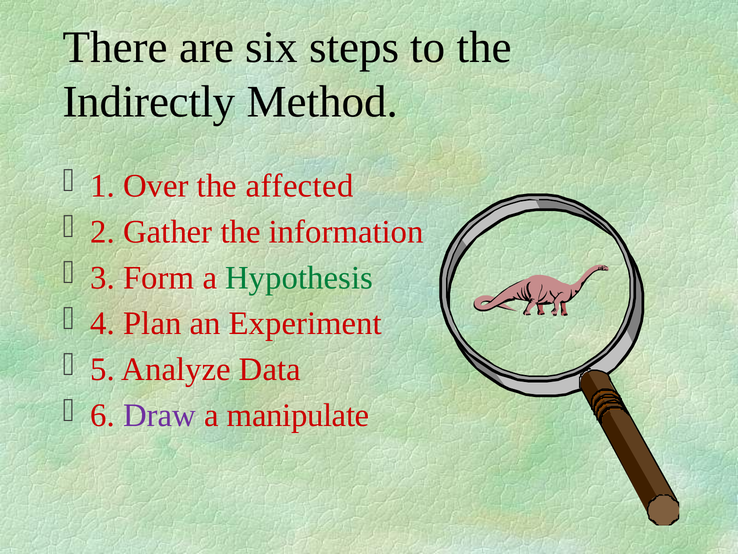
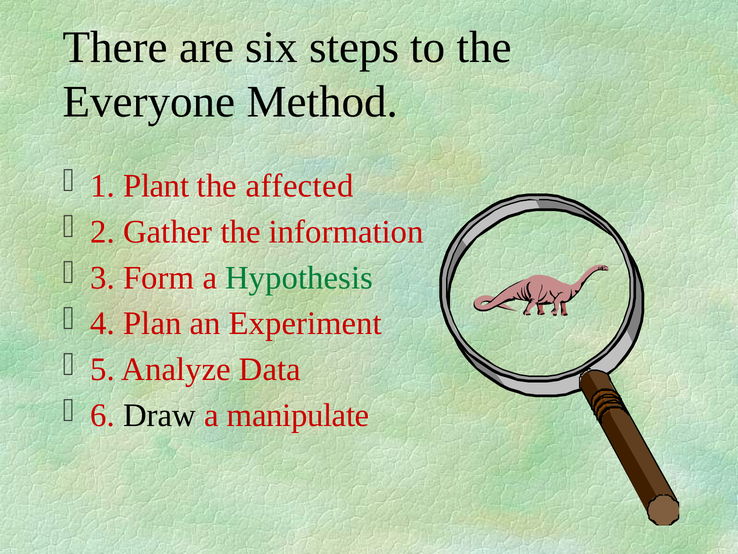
Indirectly: Indirectly -> Everyone (149, 102)
Over: Over -> Plant (156, 186)
Draw colour: purple -> black (160, 415)
